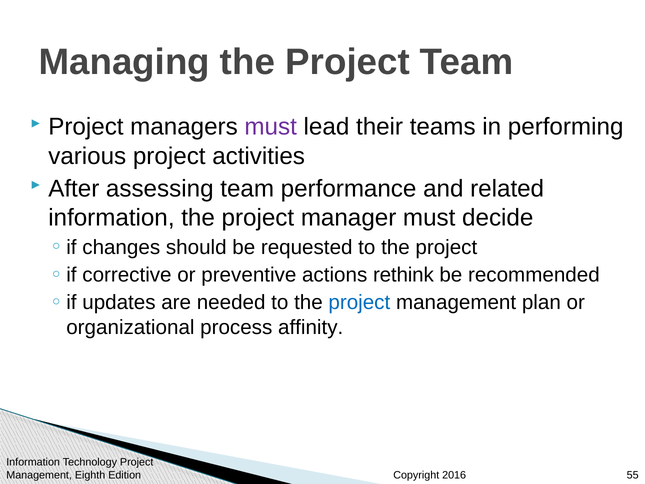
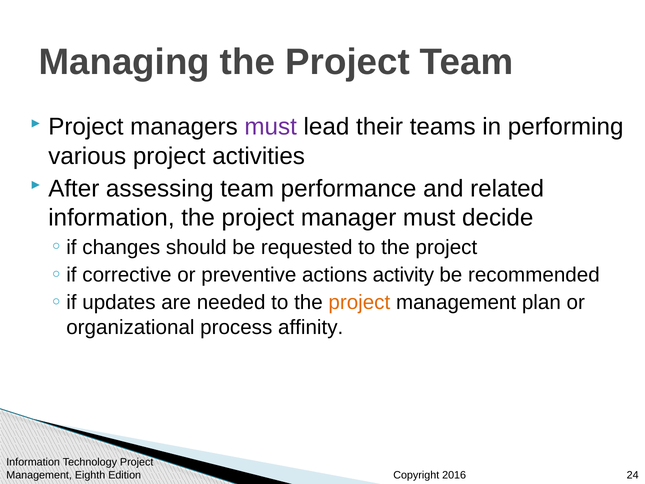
rethink: rethink -> activity (403, 275)
project colour: blue -> orange (359, 302)
55: 55 -> 24 (633, 475)
